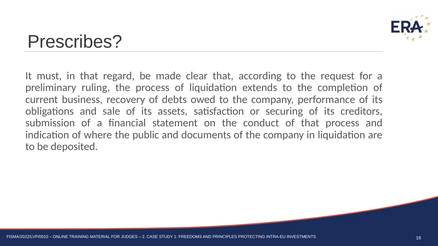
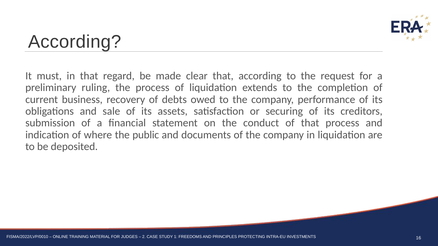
Prescribes: Prescribes -> According (75, 42)
